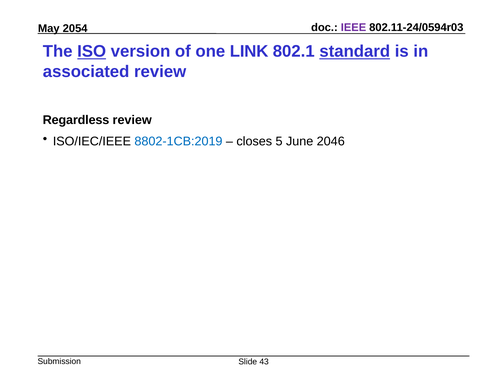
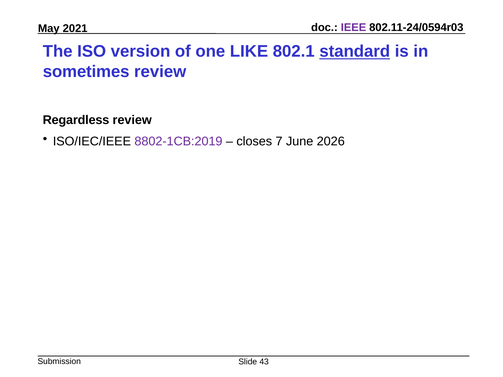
2054: 2054 -> 2021 (75, 29)
ISO underline: present -> none (92, 51)
LINK: LINK -> LIKE (249, 51)
associated: associated -> sometimes (86, 72)
8802-1CB:2019 colour: blue -> purple (178, 141)
5: 5 -> 7 (279, 141)
2046: 2046 -> 2026 (331, 141)
